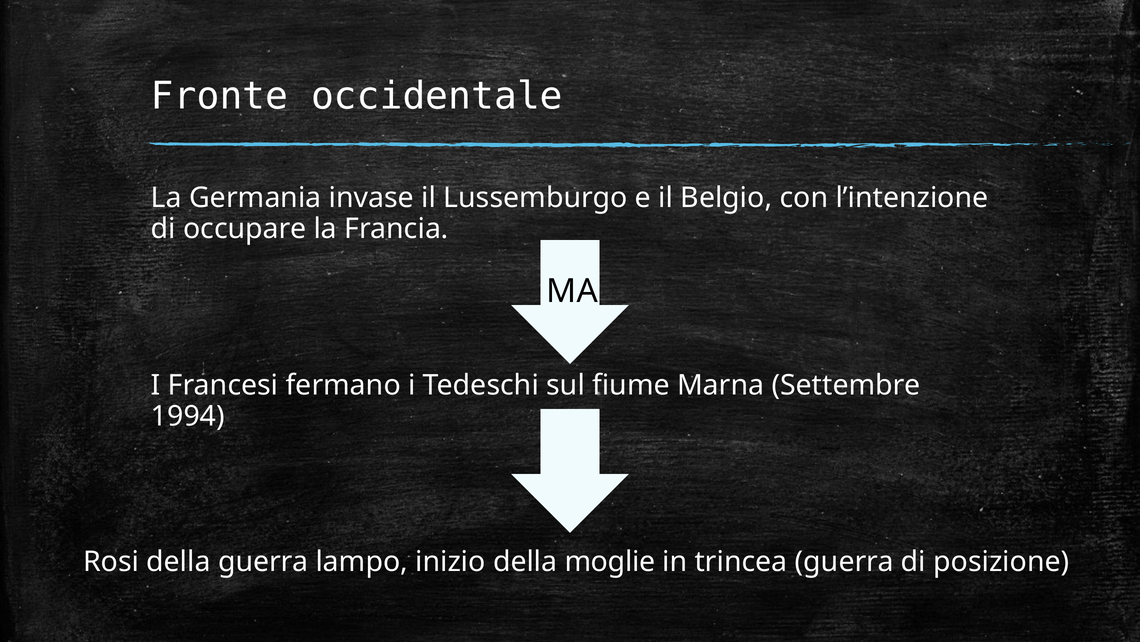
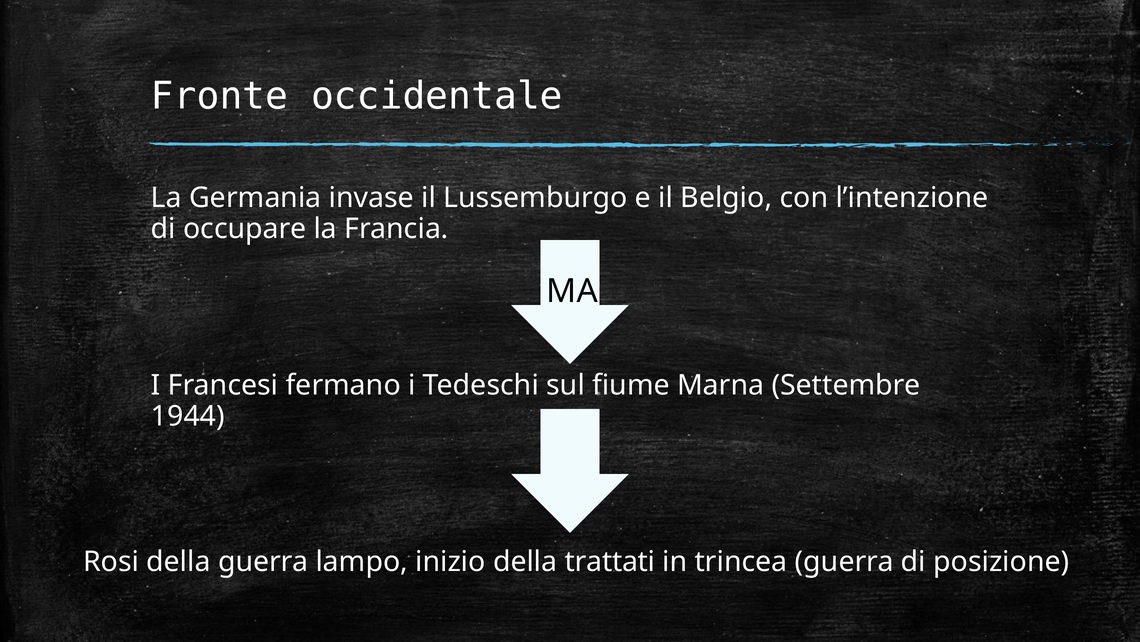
1994: 1994 -> 1944 (188, 416)
moglie: moglie -> trattati (610, 561)
